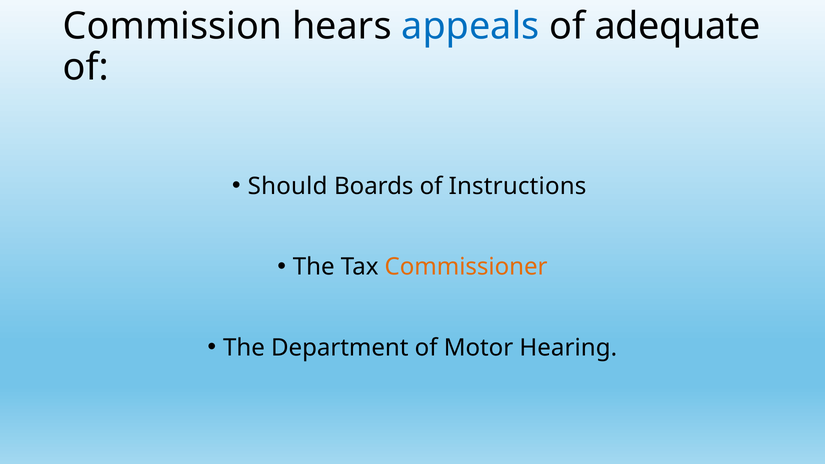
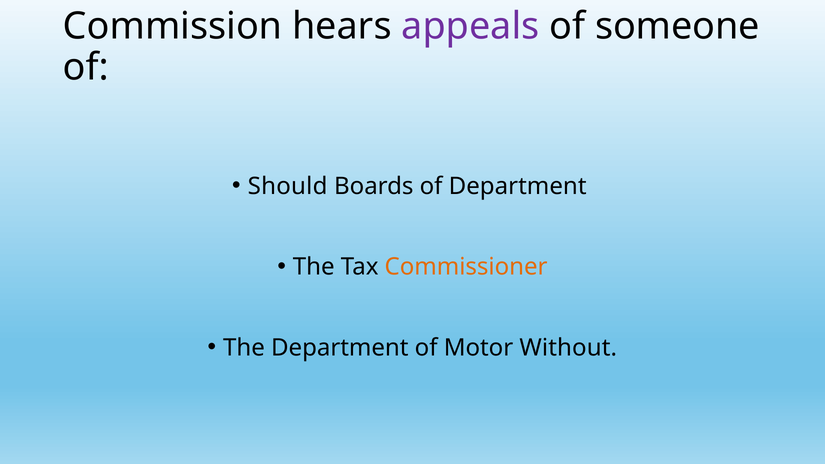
appeals colour: blue -> purple (470, 26)
adequate: adequate -> someone (677, 26)
of Instructions: Instructions -> Department (518, 186)
Hearing: Hearing -> Without (568, 348)
